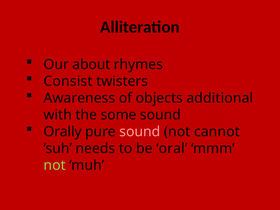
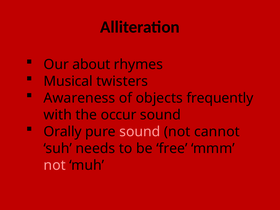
Consist: Consist -> Musical (68, 81)
additional: additional -> frequently (220, 98)
some: some -> occur (119, 115)
oral: oral -> free (172, 148)
not colour: light green -> pink (55, 165)
